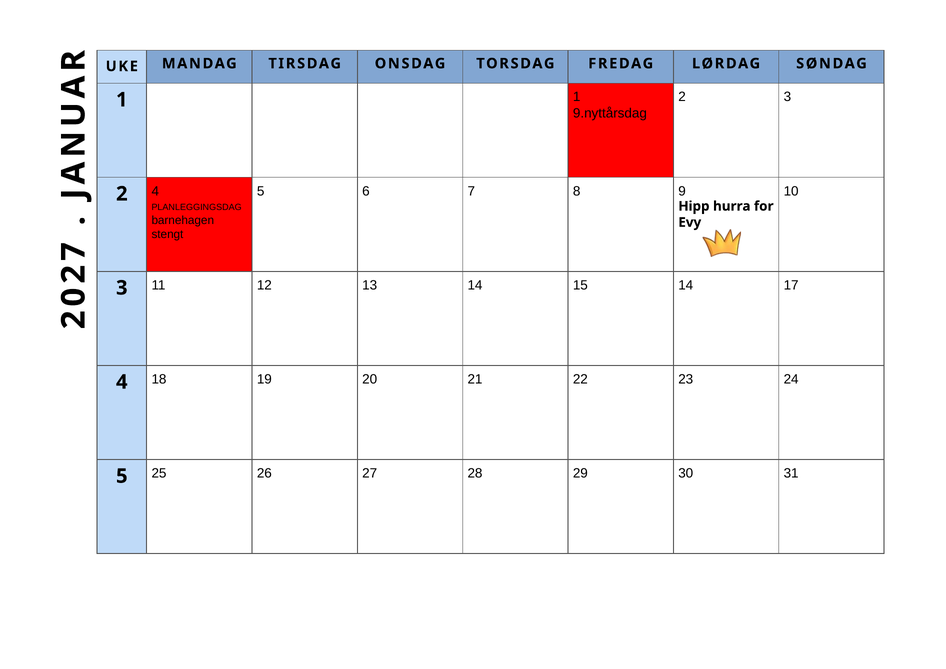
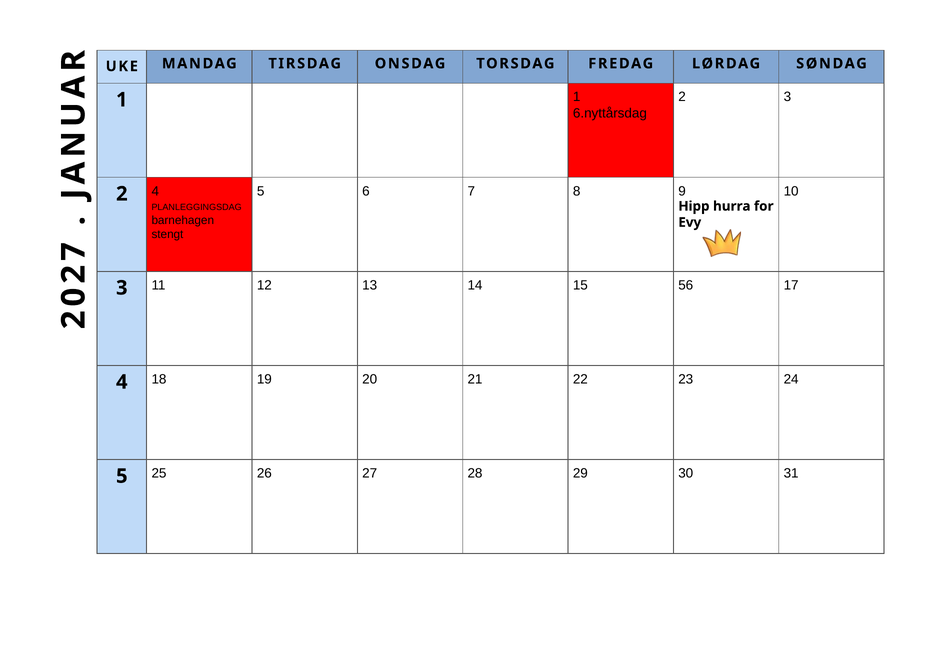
9.nyttårsdag: 9.nyttårsdag -> 6.nyttårsdag (610, 113)
15 14: 14 -> 56 (686, 285)
